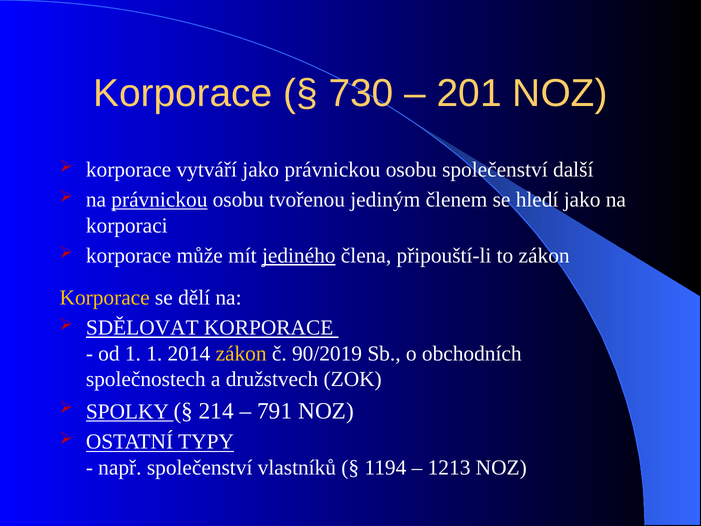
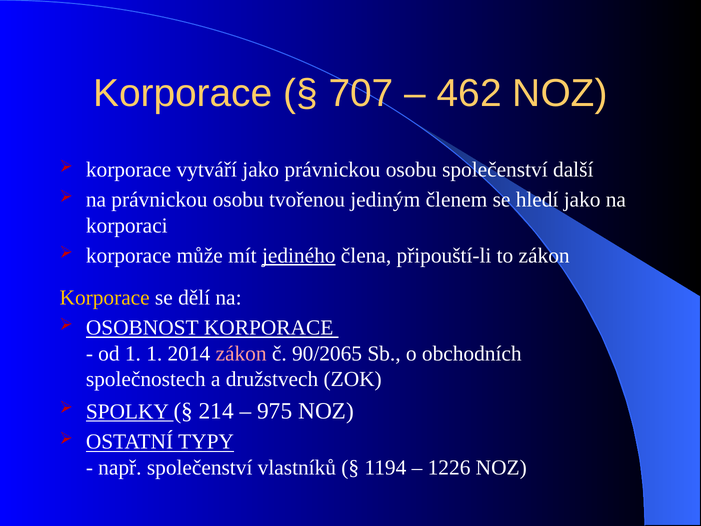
730: 730 -> 707 (361, 93)
201: 201 -> 462 (469, 93)
právnickou underline: present -> none (159, 200)
SDĚLOVAT: SDĚLOVAT -> OSOBNOST (142, 328)
zákon colour: yellow -> pink (241, 353)
90/2019: 90/2019 -> 90/2065 (327, 353)
791: 791 -> 975 (275, 411)
1213: 1213 -> 1226 (449, 467)
